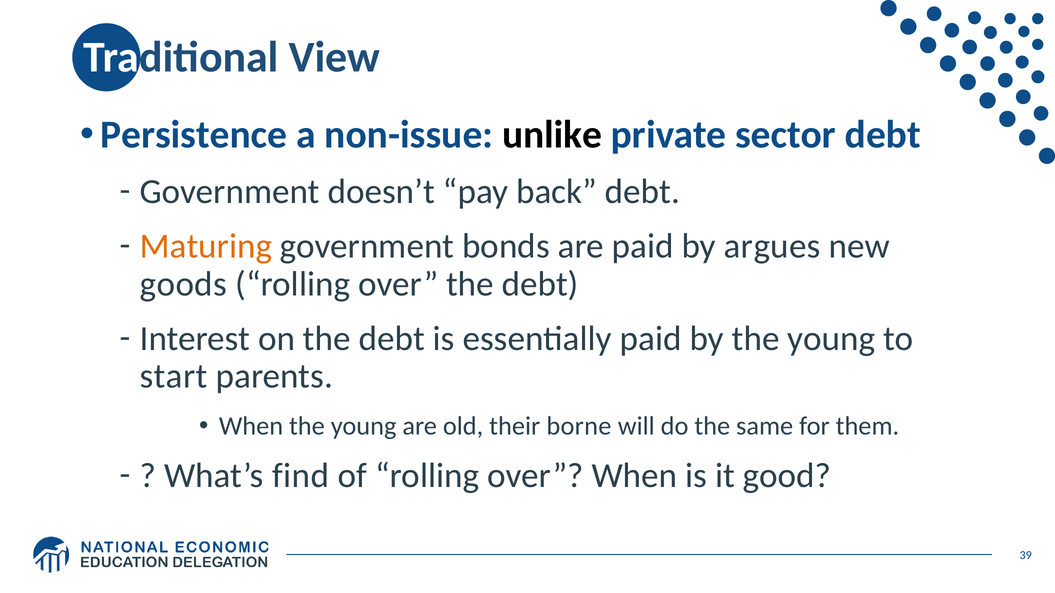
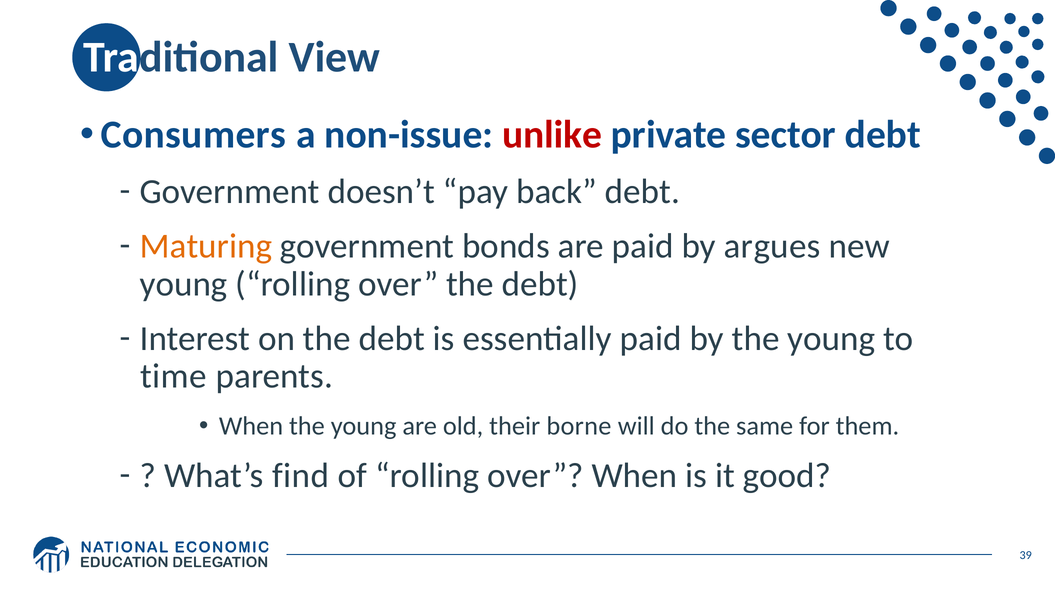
Persistence: Persistence -> Consumers (193, 135)
unlike colour: black -> red (552, 135)
goods: goods -> young (184, 284)
start: start -> time (174, 377)
